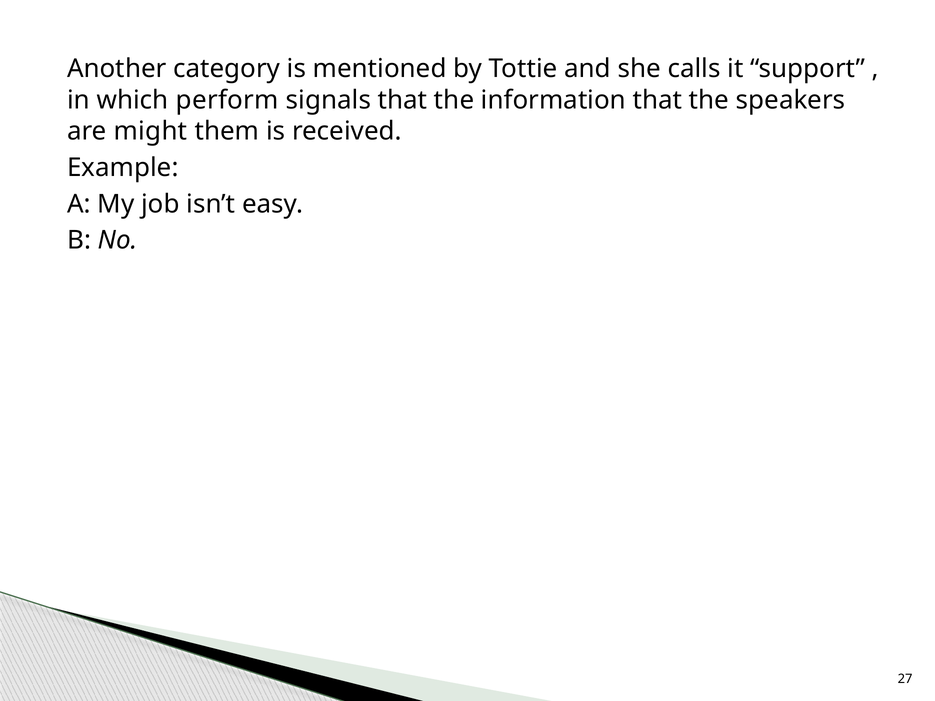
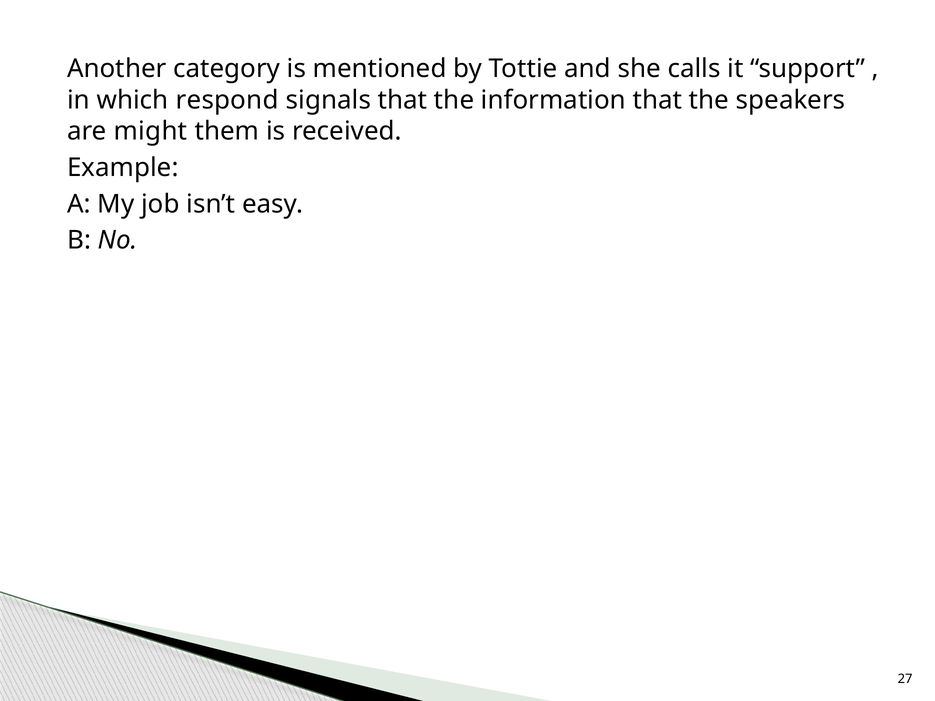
perform: perform -> respond (227, 100)
